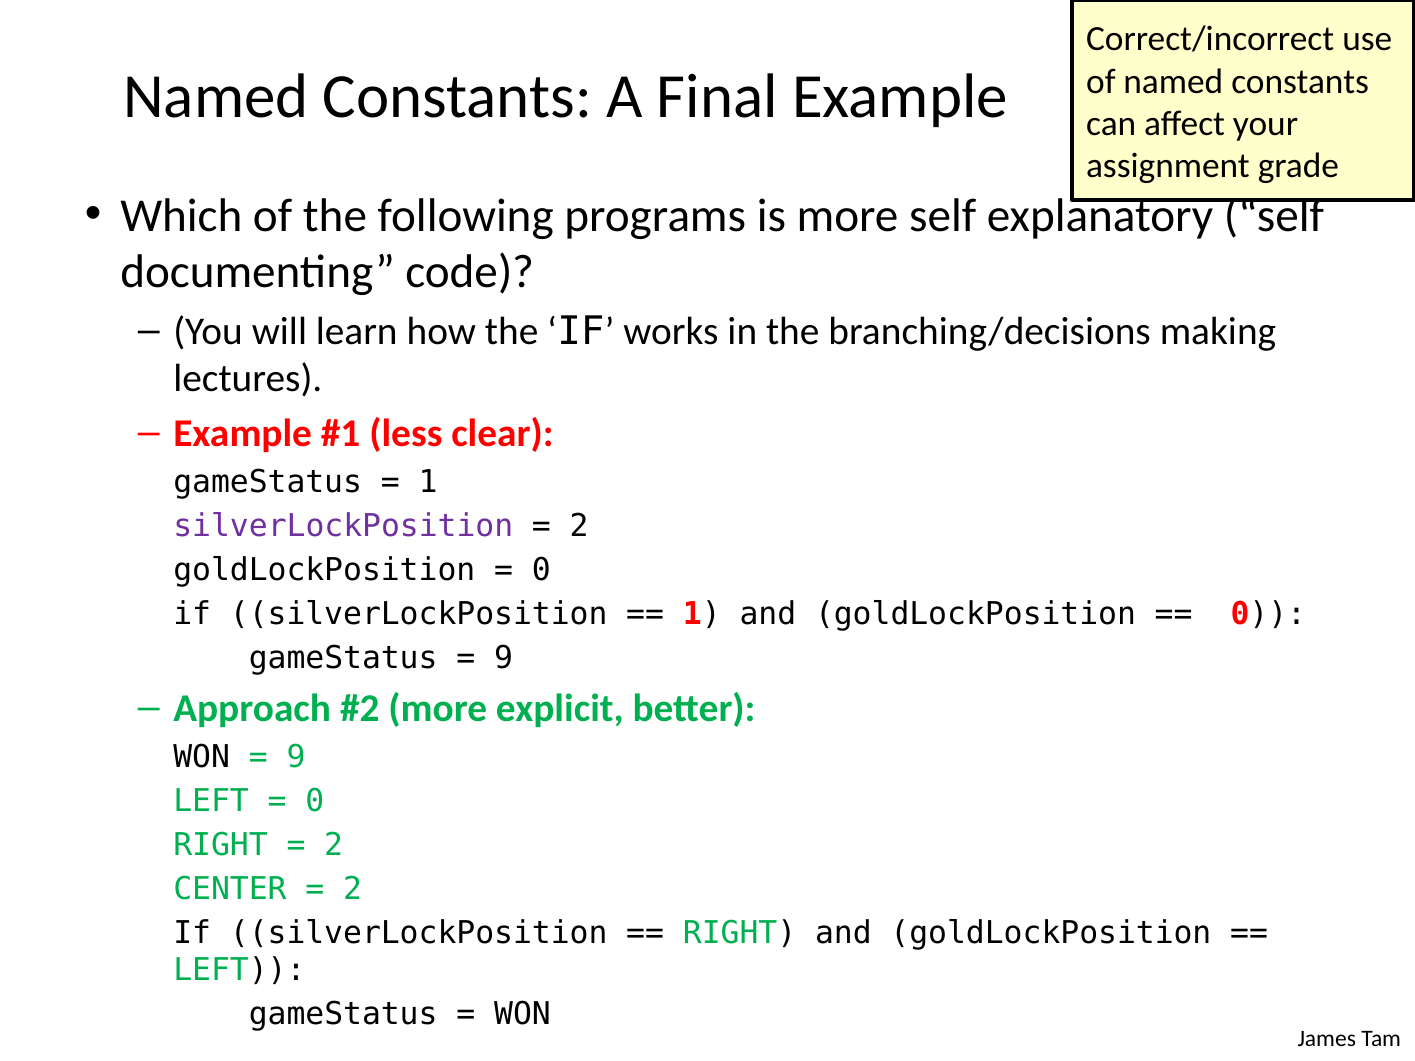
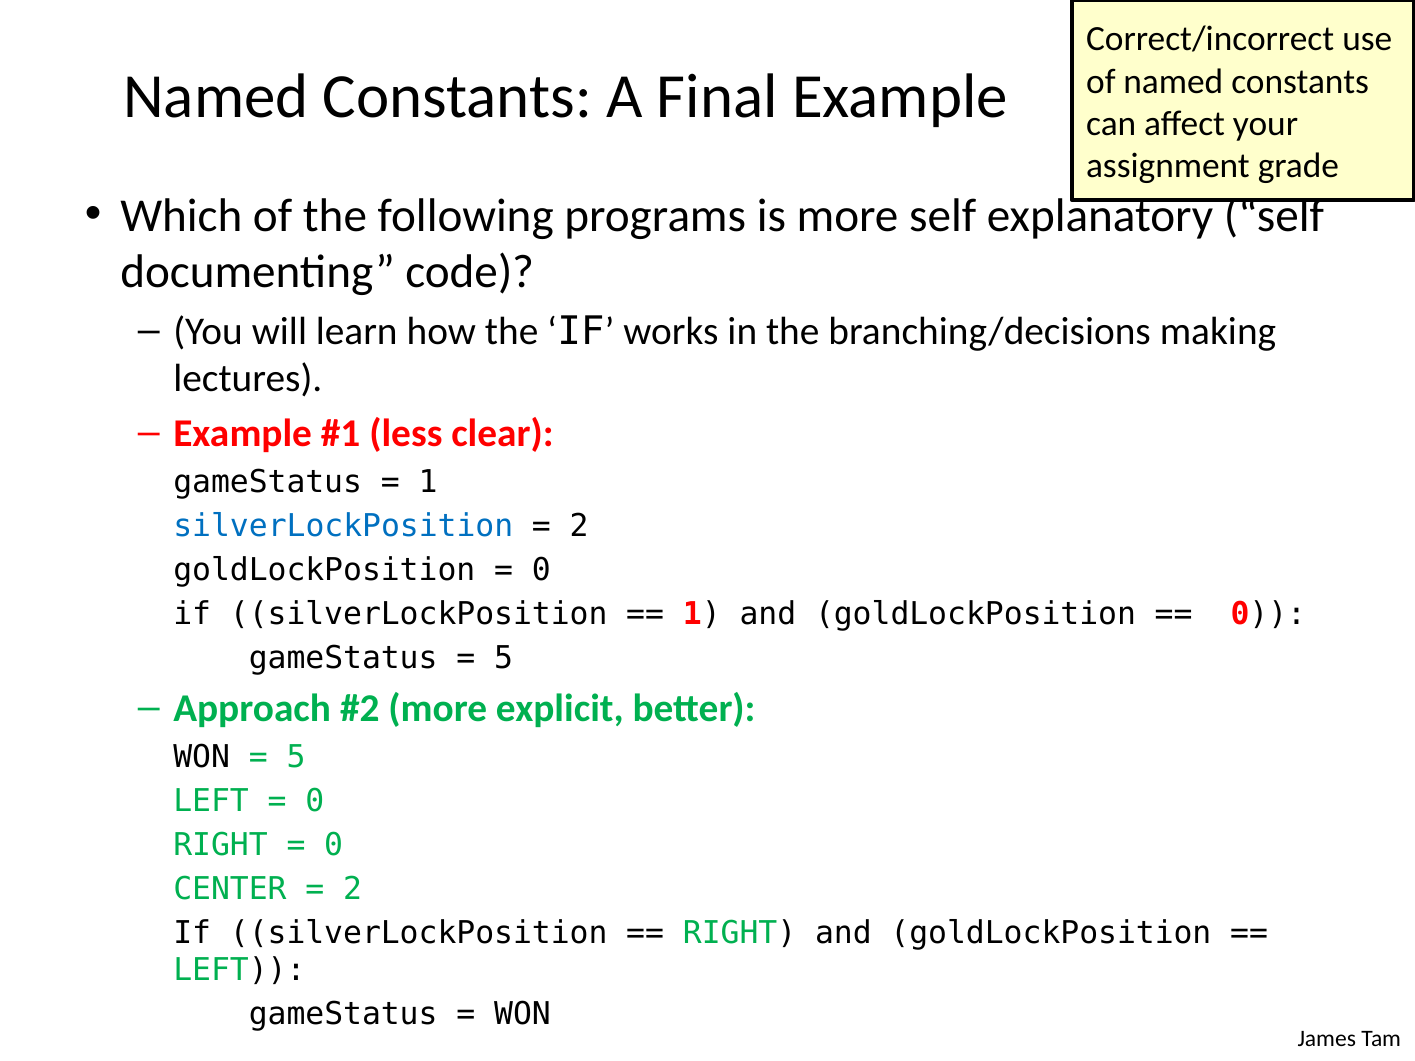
silverLockPosition colour: purple -> blue (343, 526)
9: 9 -> 5 (504, 658)
9: 9 -> 5 (296, 757)
2: 2 -> 0 (334, 845)
